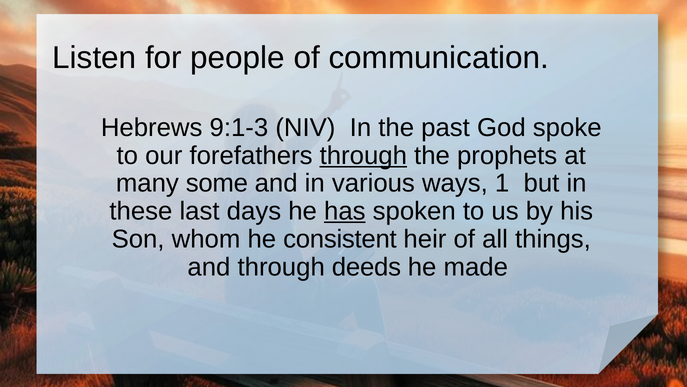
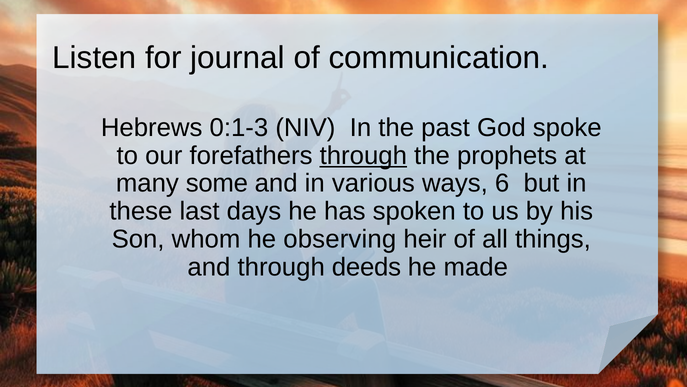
people: people -> journal (238, 58)
9:1-3: 9:1-3 -> 0:1-3 (239, 127)
1: 1 -> 6 (502, 183)
has underline: present -> none (345, 211)
consistent: consistent -> observing (340, 239)
